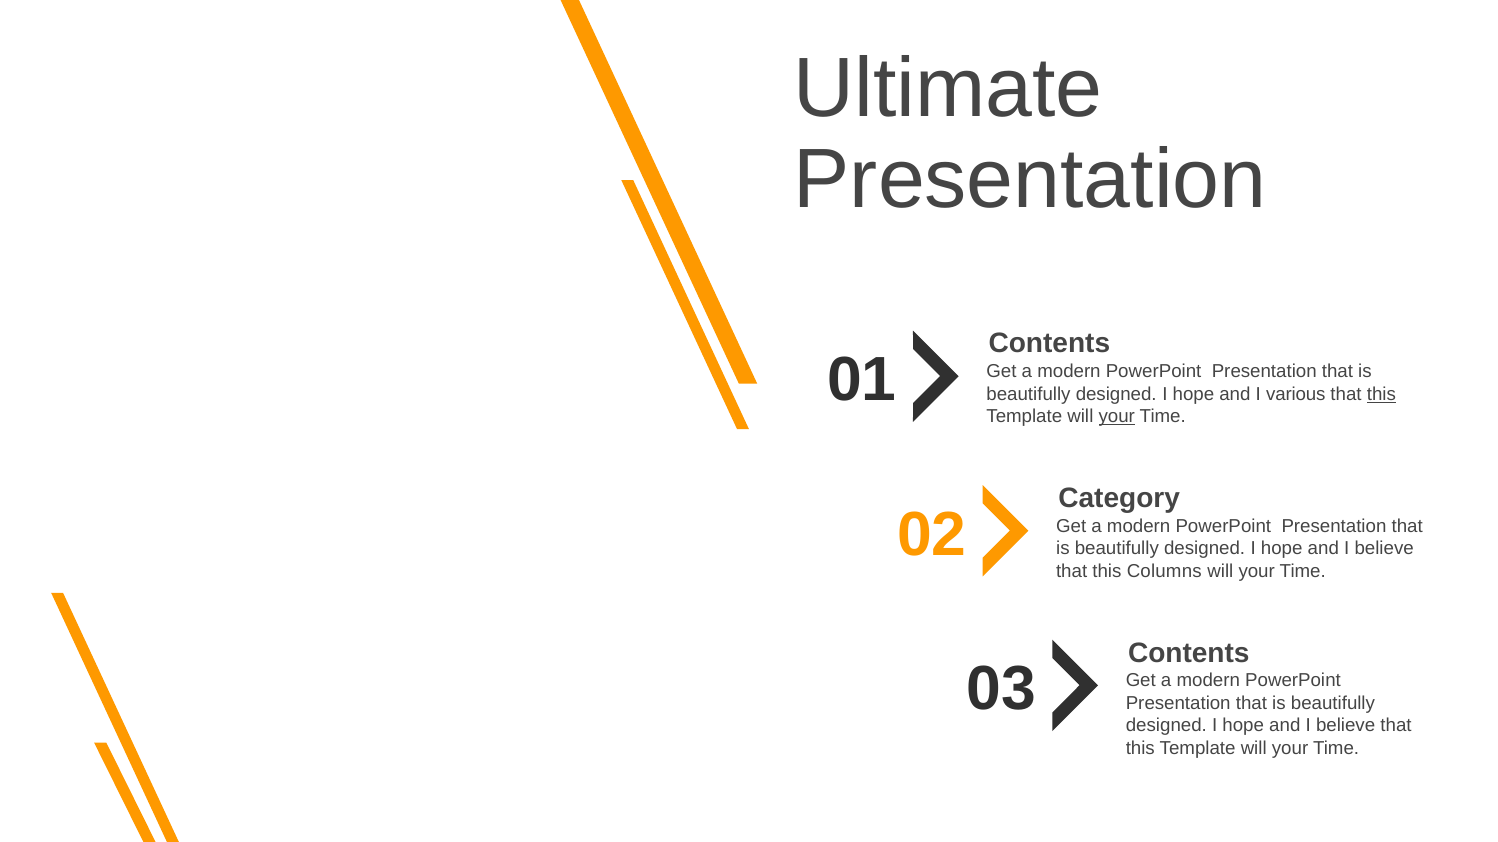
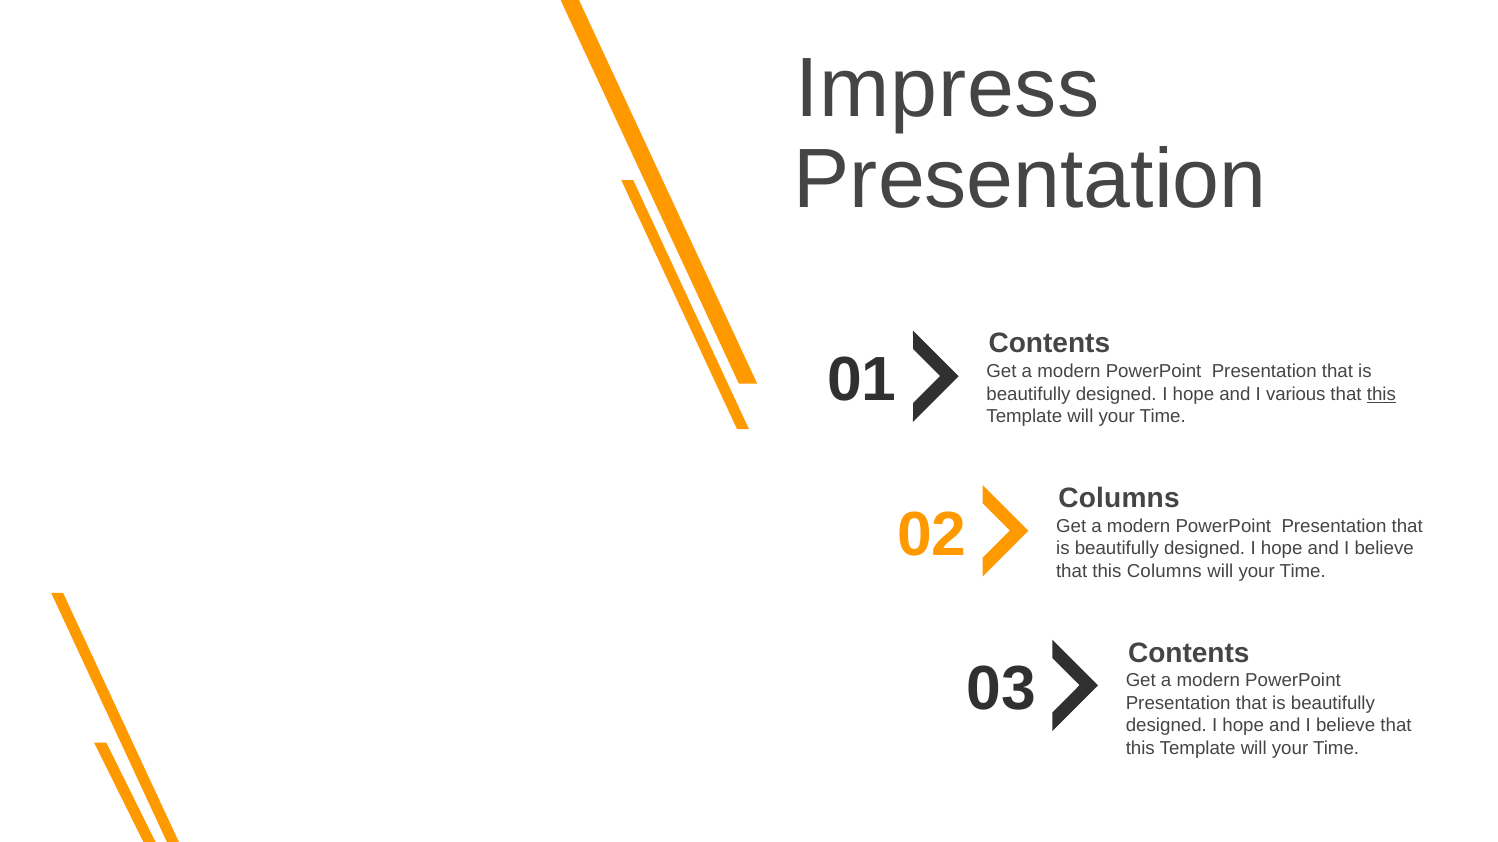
Ultimate: Ultimate -> Impress (948, 88)
your underline: present -> none (1117, 417)
Category: Category -> Columns (1119, 499)
